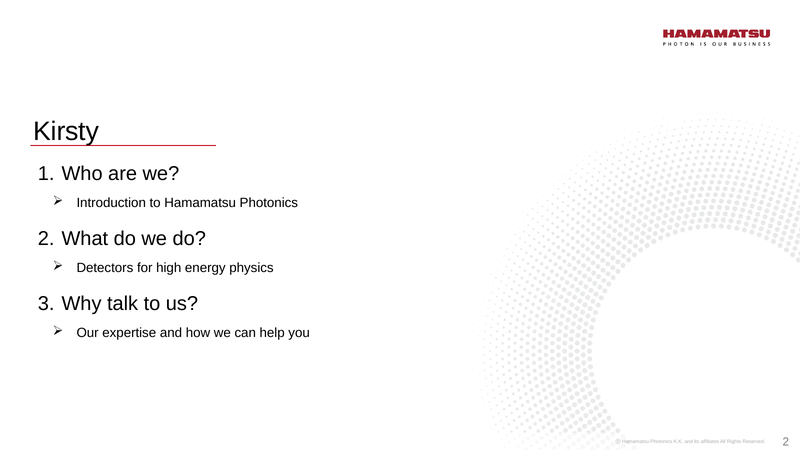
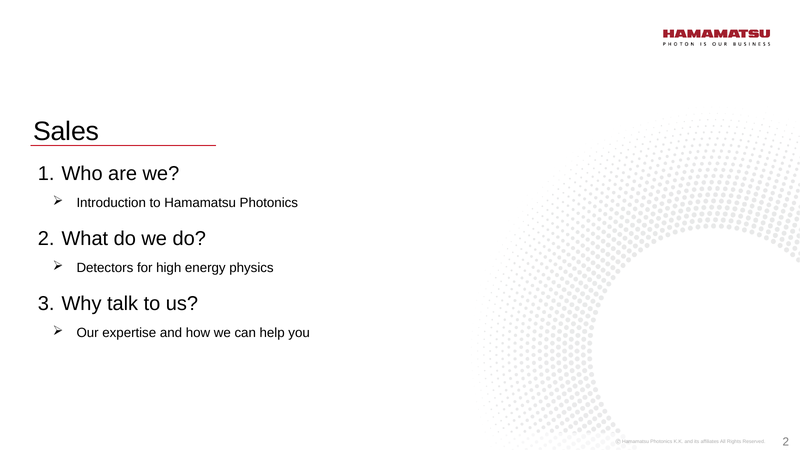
Kirsty: Kirsty -> Sales (66, 131)
